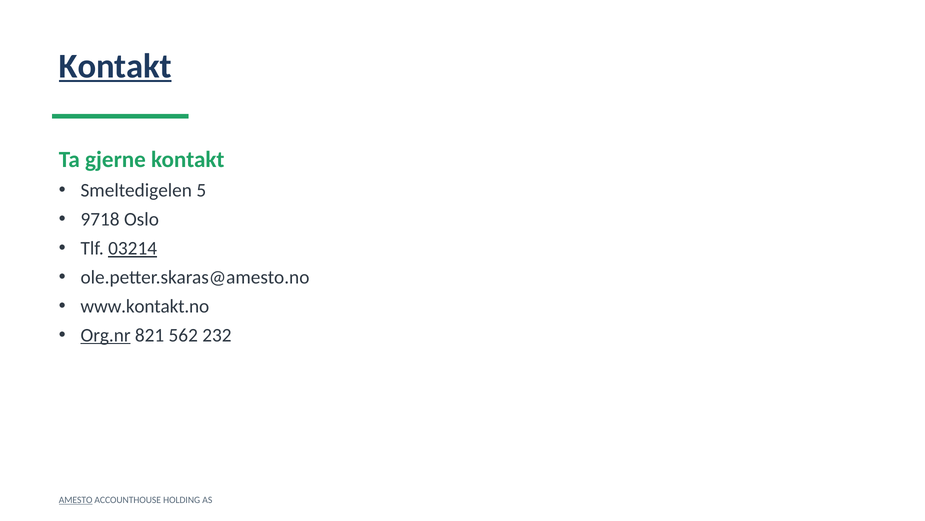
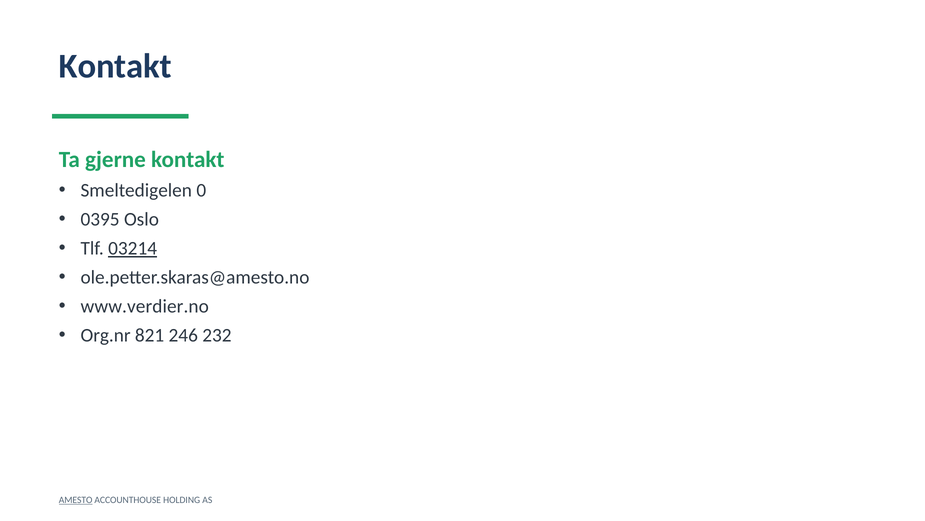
Kontakt underline: present -> none (115, 66)
5: 5 -> 0 (201, 190)
9718: 9718 -> 0395 (100, 219)
www.kontakt.no: www.kontakt.no -> www.verdier.no (145, 306)
Org.nr underline: present -> none (106, 335)
562: 562 -> 246 (183, 335)
